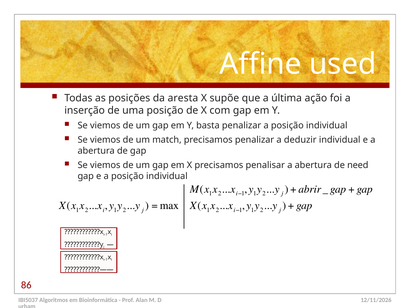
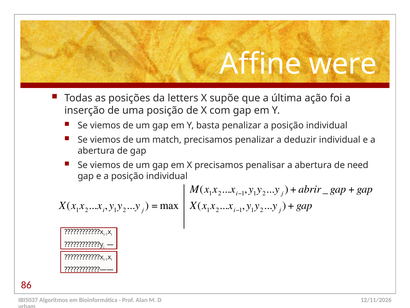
used: used -> were (343, 64)
aresta: aresta -> letters (183, 98)
